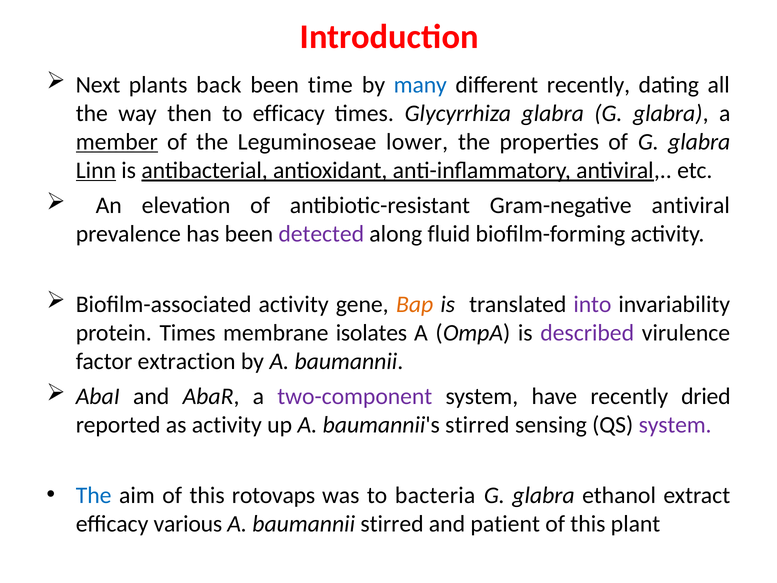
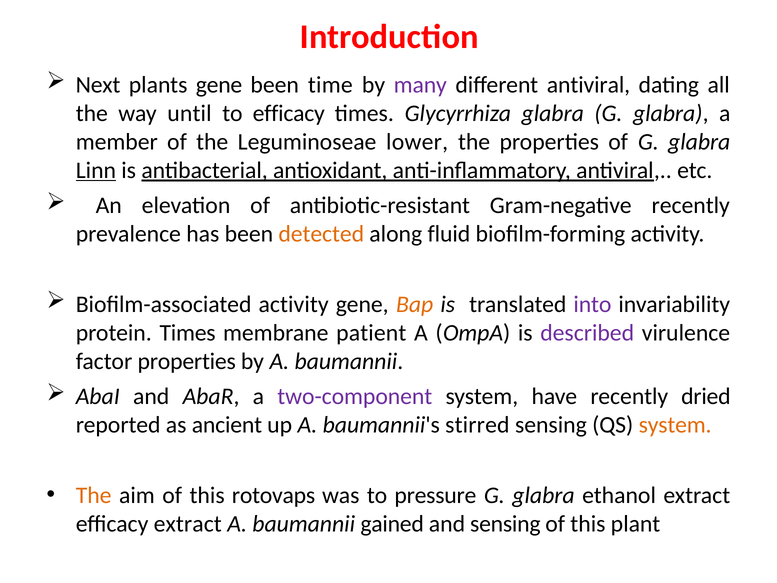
plants back: back -> gene (219, 85)
many colour: blue -> purple (420, 85)
different recently: recently -> antiviral (588, 85)
then: then -> until (189, 113)
member underline: present -> none (117, 142)
Gram-negative antiviral: antiviral -> recently (691, 205)
detected colour: purple -> orange (321, 234)
isolates: isolates -> patient (371, 333)
factor extraction: extraction -> properties (187, 361)
as activity: activity -> ancient (227, 425)
system colour: purple -> orange (675, 425)
The colour: blue -> orange (94, 495)
bacteria: bacteria -> pressure (435, 495)
efficacy various: various -> extract (188, 524)
baumannii stirred: stirred -> gained (392, 524)
and patient: patient -> sensing (505, 524)
